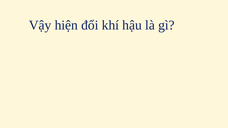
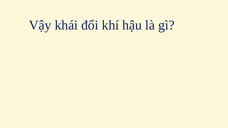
hiện: hiện -> khái (66, 25)
